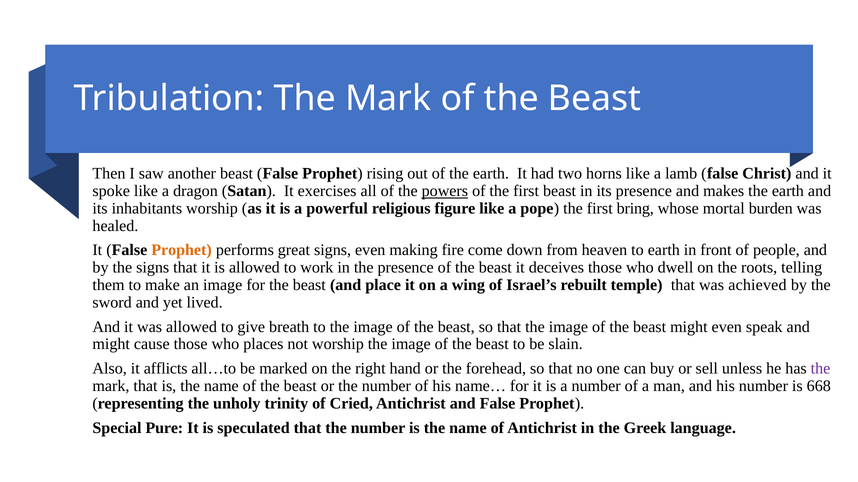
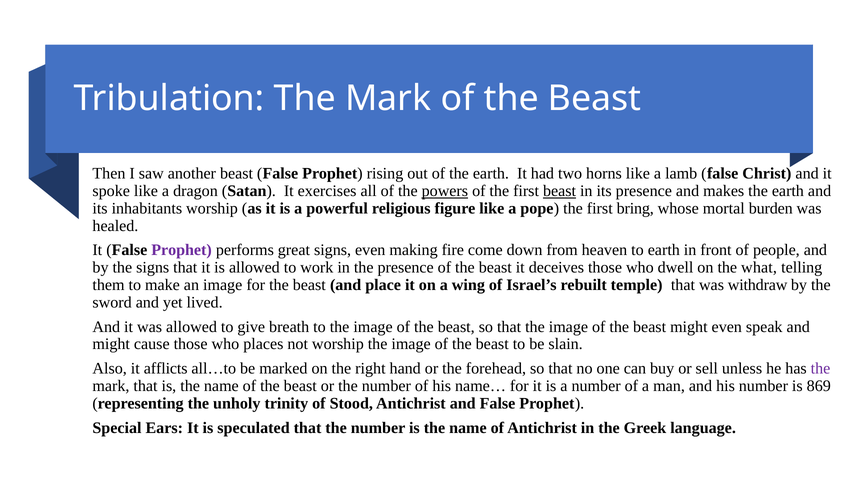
beast underline: none -> present (559, 191)
Prophet colour: orange -> purple (182, 251)
roots: roots -> what (759, 268)
achieved: achieved -> withdraw (758, 285)
668: 668 -> 869 (819, 386)
Cried: Cried -> Stood (351, 404)
Pure: Pure -> Ears (164, 428)
